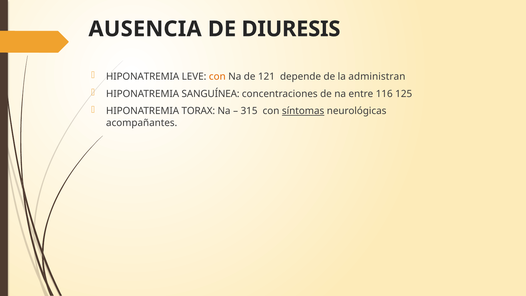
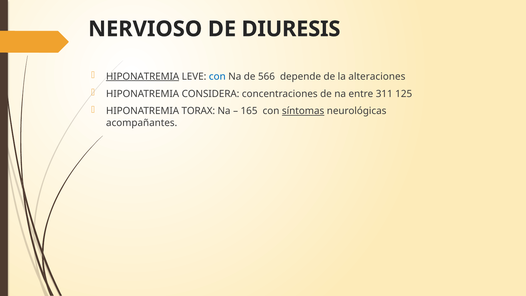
AUSENCIA: AUSENCIA -> NERVIOSO (145, 29)
HIPONATREMIA underline: none -> present (143, 76)
con colour: orange -> blue (217, 76)
121: 121 -> 566 (266, 76)
administran: administran -> alteraciones (377, 76)
SANGUÍNEA: SANGUÍNEA -> CONSIDERA (211, 94)
116: 116 -> 311 (384, 94)
315: 315 -> 165 (249, 111)
